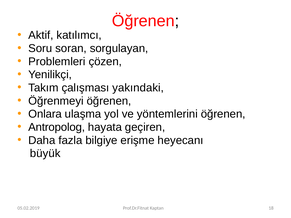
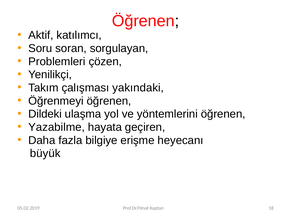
Onlara: Onlara -> Dildeki (45, 114)
Antropolog: Antropolog -> Yazabilme (57, 127)
